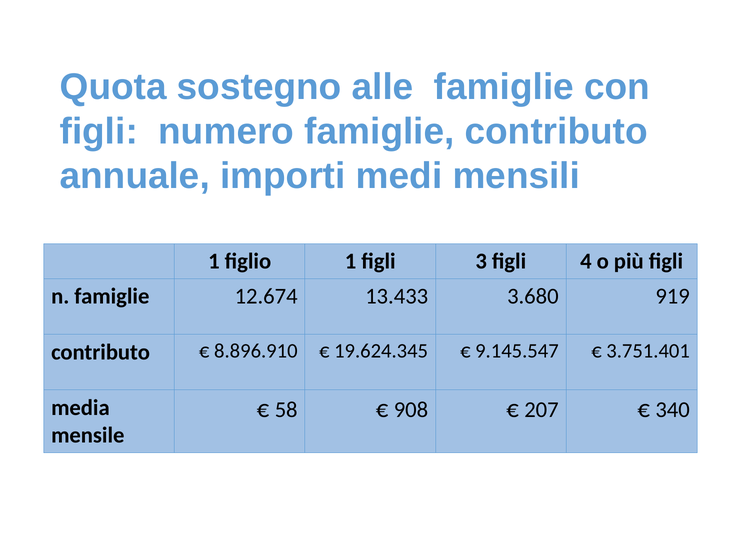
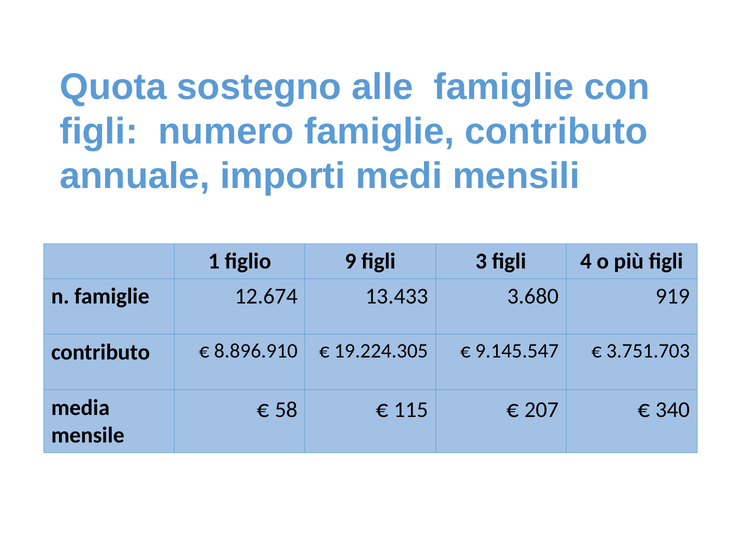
figlio 1: 1 -> 9 (351, 261)
19.624.345: 19.624.345 -> 19.224.305 (381, 351)
3.751.401: 3.751.401 -> 3.751.703 (648, 351)
908: 908 -> 115 (411, 409)
